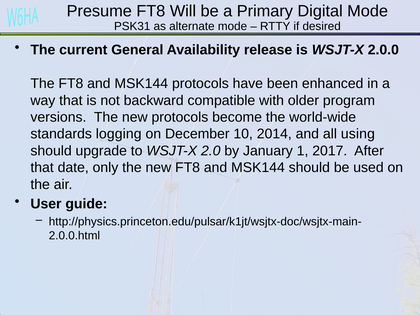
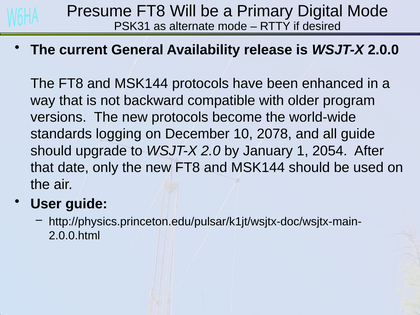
2014: 2014 -> 2078 (274, 134)
all using: using -> guide (358, 134)
2017: 2017 -> 2054 (330, 151)
